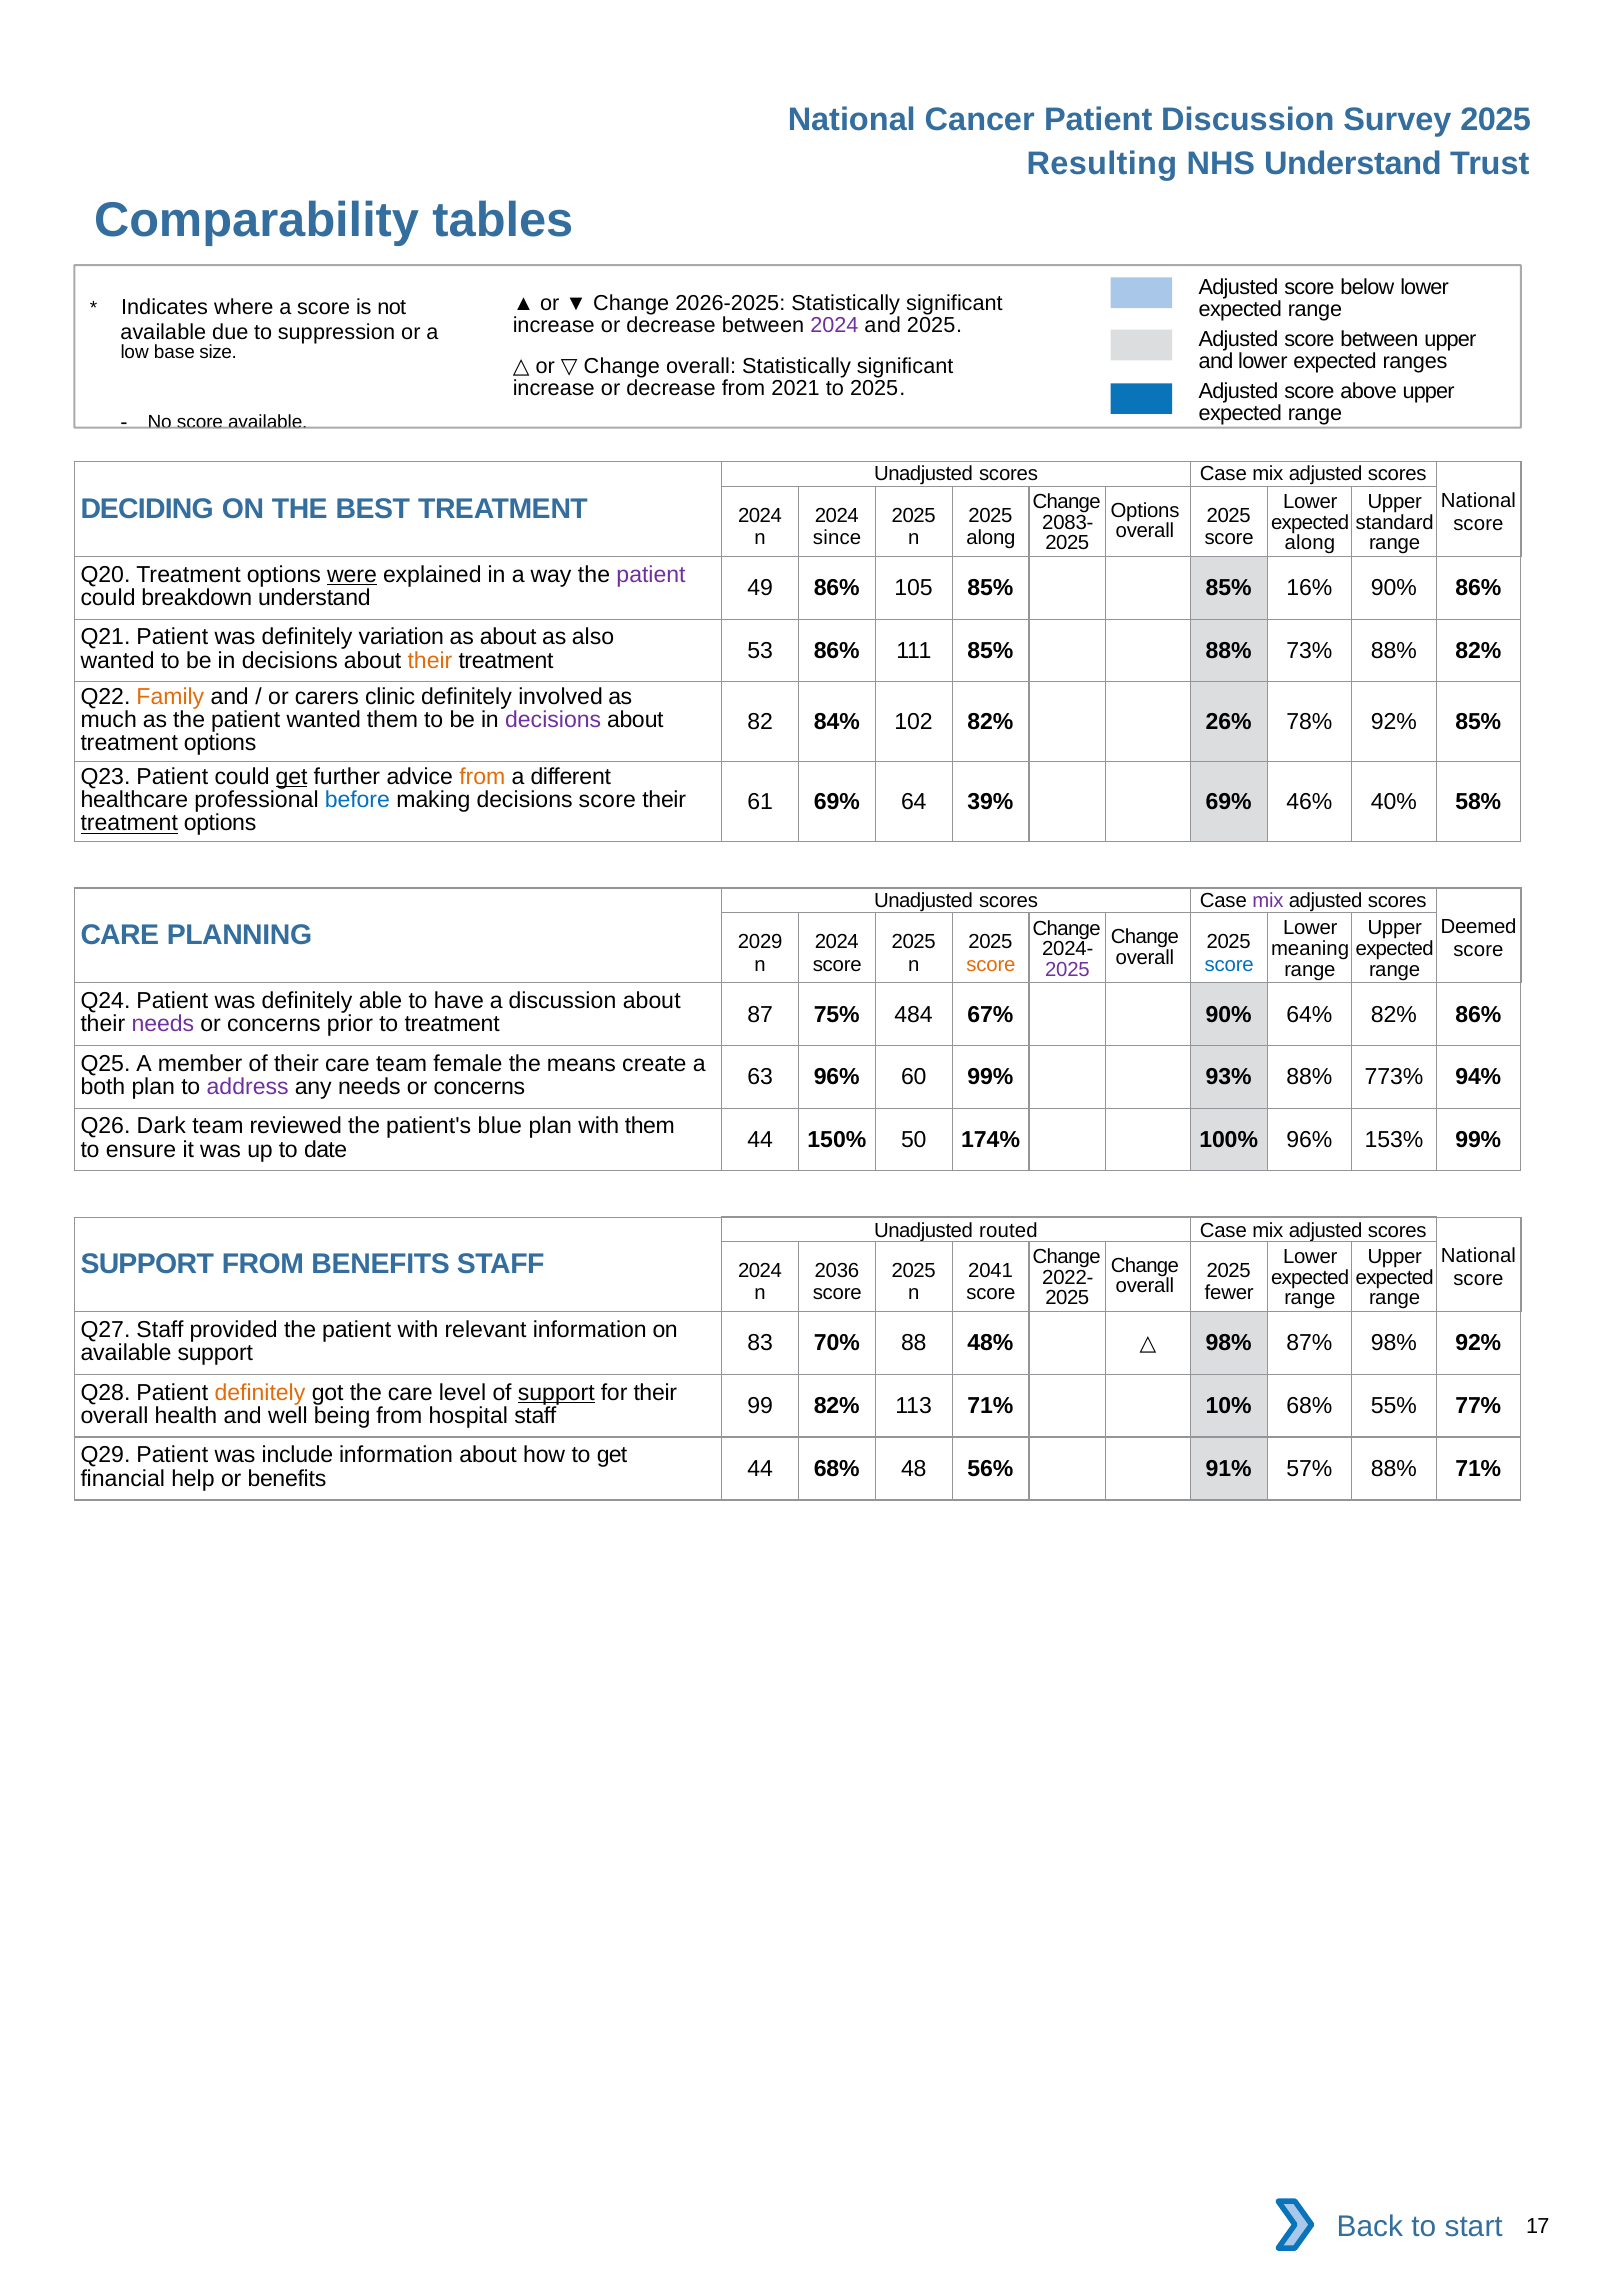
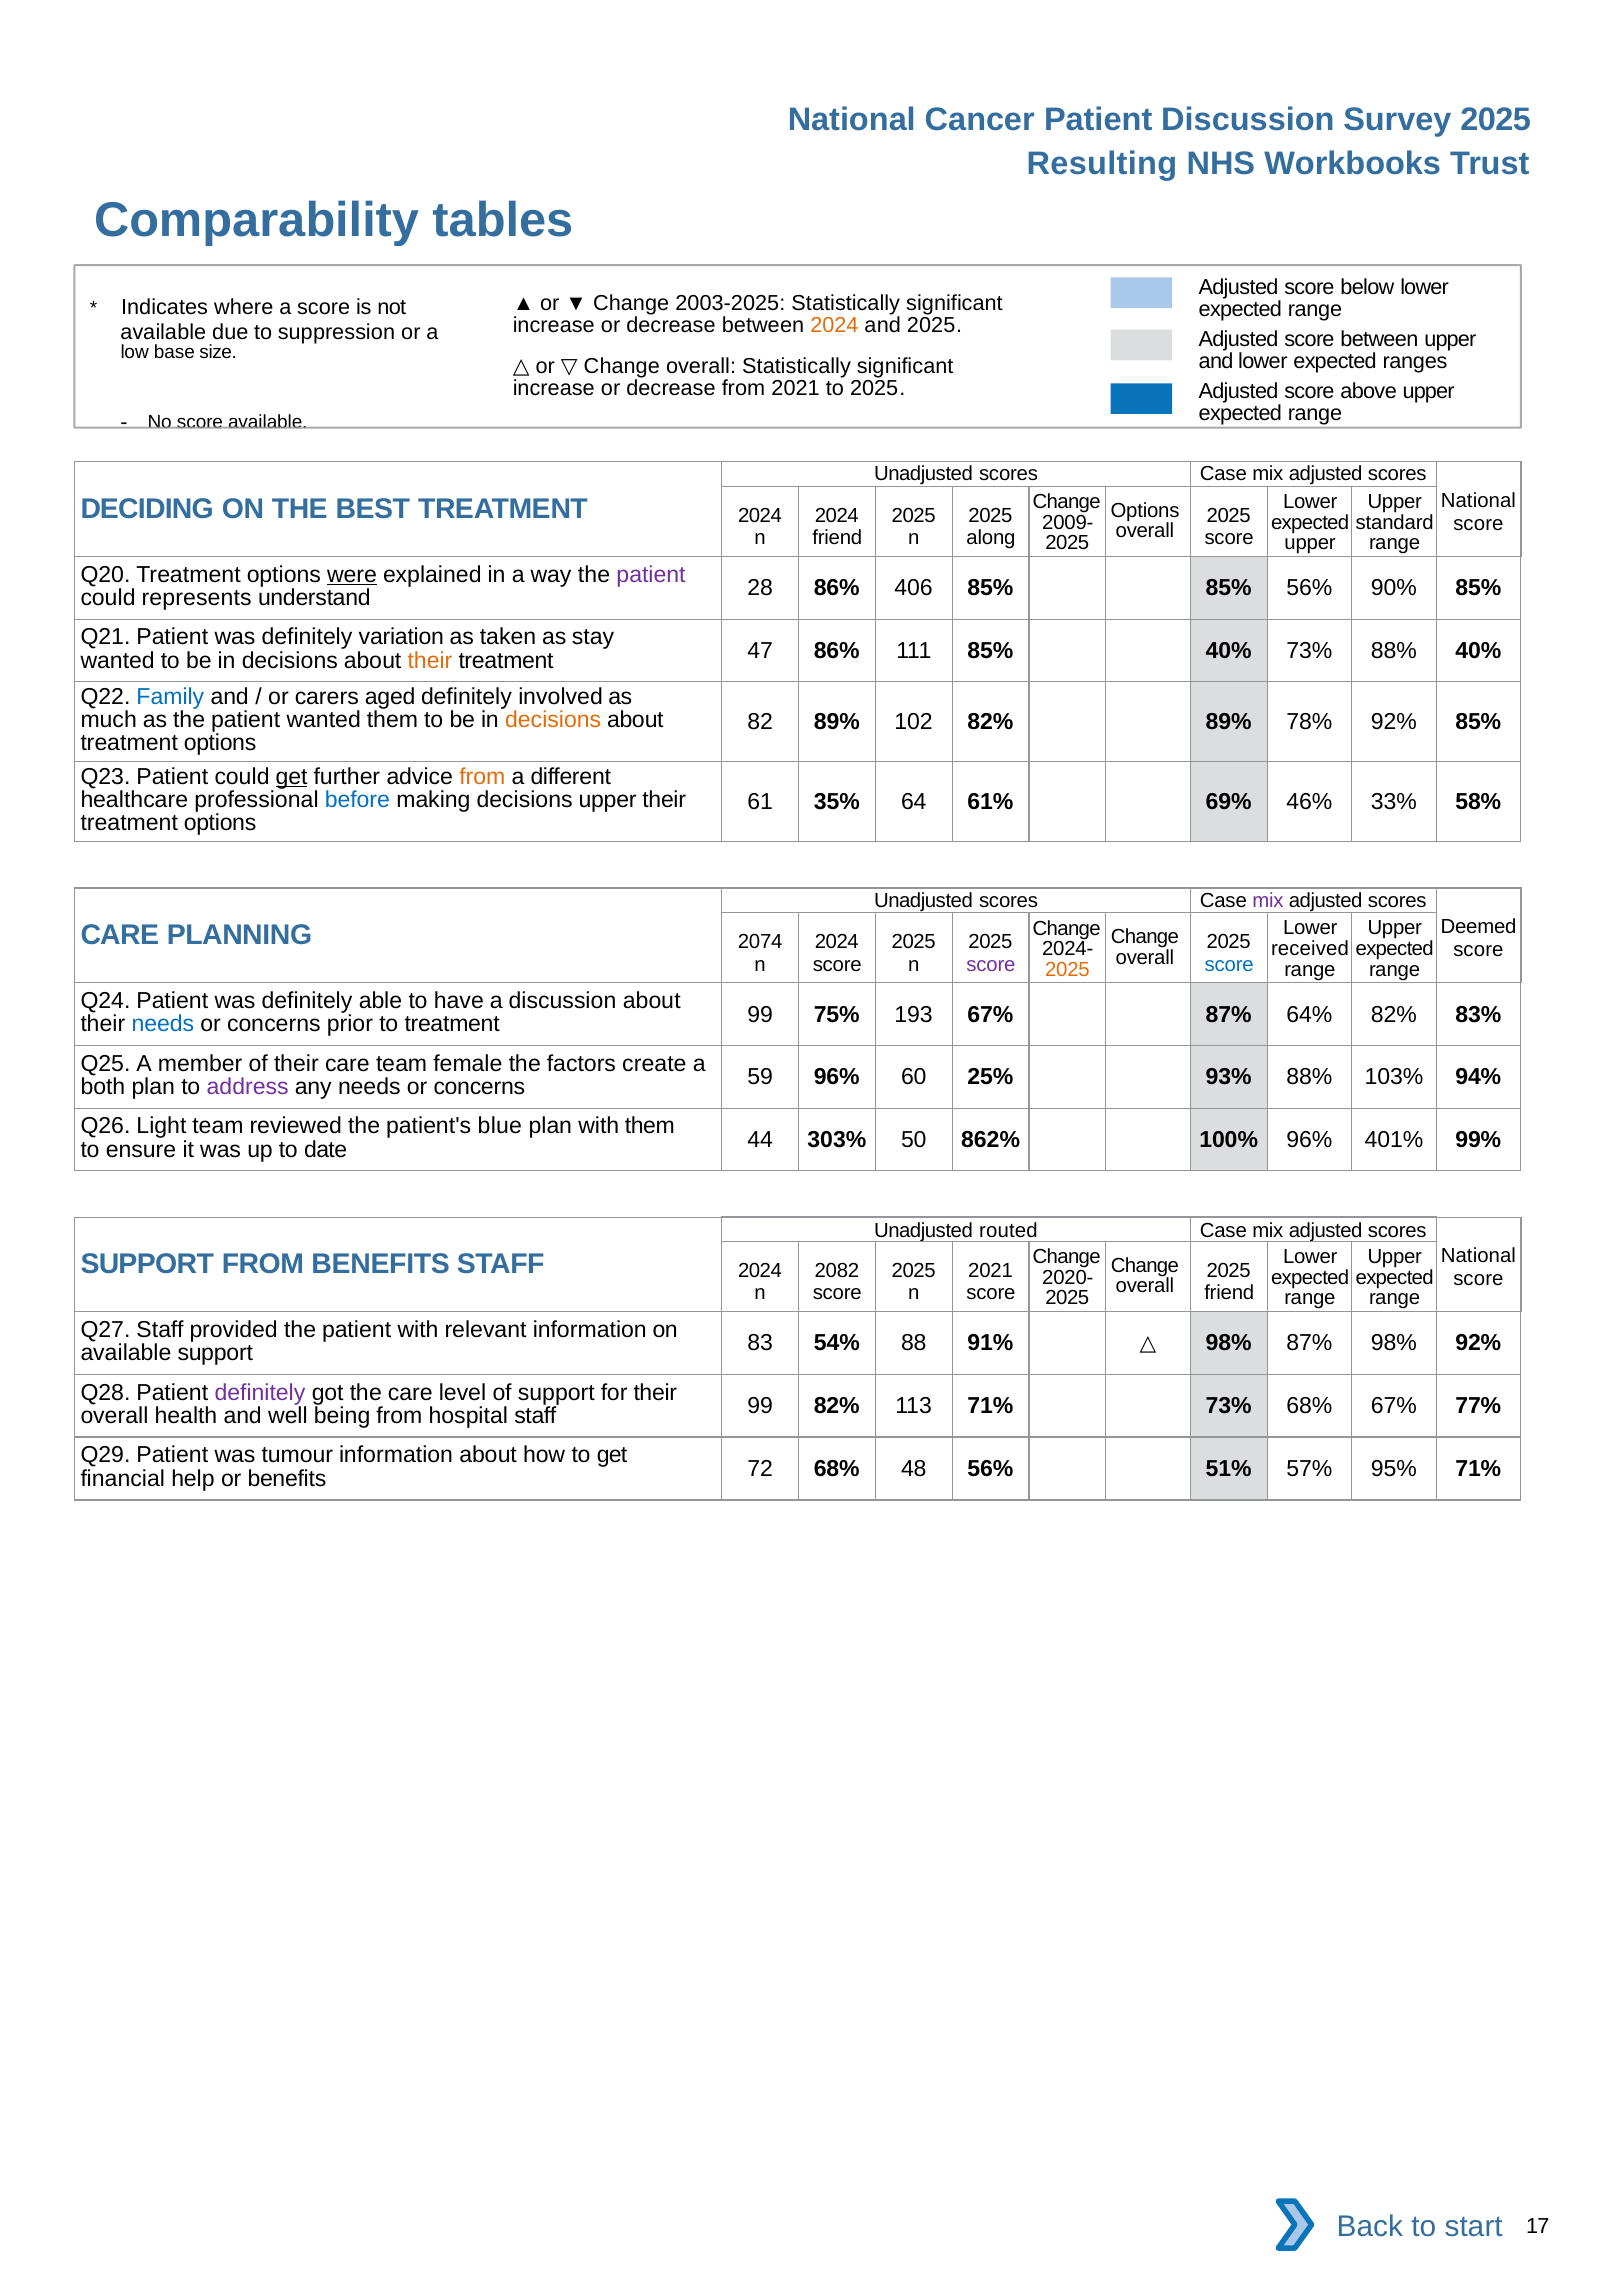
NHS Understand: Understand -> Workbooks (1353, 164)
2026-2025: 2026-2025 -> 2003-2025 (730, 303)
2024 colour: purple -> orange (834, 325)
2083-: 2083- -> 2009- (1068, 522)
since: since -> friend (837, 538)
along: along -> upper (1310, 543)
breakdown: breakdown -> represents (197, 598)
49: 49 -> 28 (760, 588)
105: 105 -> 406 (914, 588)
85% 16%: 16% -> 56% (1309, 588)
90% 86%: 86% -> 85% (1478, 588)
as about: about -> taken (508, 637)
also: also -> stay (593, 637)
53: 53 -> 47 (760, 651)
85% 88%: 88% -> 40% (1229, 651)
88% 82%: 82% -> 40% (1478, 651)
Family colour: orange -> blue (170, 697)
clinic: clinic -> aged (390, 697)
decisions colour: purple -> orange (553, 720)
82 84%: 84% -> 89% (837, 722)
82% 26%: 26% -> 89% (1229, 722)
decisions score: score -> upper (608, 800)
61 69%: 69% -> 35% (837, 802)
39%: 39% -> 61% (990, 802)
40%: 40% -> 33% (1394, 802)
treatment underline: present -> none (129, 823)
2029: 2029 -> 2074 (760, 942)
meaning: meaning -> received (1310, 949)
score colour: orange -> purple (991, 964)
2025 colour: purple -> orange (1067, 969)
needs colour: purple -> blue (163, 1024)
treatment 87: 87 -> 99 (760, 1014)
484: 484 -> 193 (914, 1014)
67% 90%: 90% -> 87% (1229, 1014)
82% 86%: 86% -> 83% (1478, 1014)
means: means -> factors (581, 1063)
63: 63 -> 59 (760, 1077)
60 99%: 99% -> 25% (990, 1077)
773%: 773% -> 103% (1394, 1077)
Dark: Dark -> Light (161, 1126)
150%: 150% -> 303% (837, 1140)
174%: 174% -> 862% (991, 1140)
153%: 153% -> 401% (1394, 1140)
2036: 2036 -> 2082 (837, 1270)
2041: 2041 -> 2021 (991, 1270)
2022-: 2022- -> 2020- (1068, 1278)
fewer: fewer -> friend (1229, 1293)
70%: 70% -> 54% (837, 1343)
48%: 48% -> 91% (990, 1343)
definitely colour: orange -> purple (260, 1392)
support underline: present -> none (556, 1392)
71% 10%: 10% -> 73% (1229, 1406)
68% 55%: 55% -> 67% (1394, 1406)
include: include -> tumour (297, 1455)
benefits 44: 44 -> 72 (760, 1469)
91%: 91% -> 51% (1229, 1469)
57% 88%: 88% -> 95% (1394, 1469)
